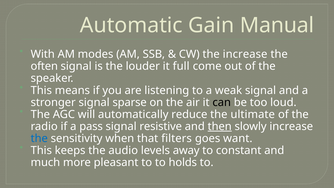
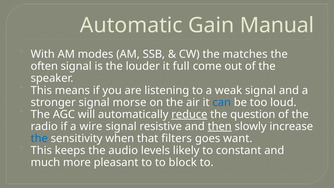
the increase: increase -> matches (245, 54)
sparse: sparse -> morse (130, 102)
can colour: black -> blue (222, 102)
reduce underline: none -> present (189, 114)
ultimate: ultimate -> question (253, 114)
pass: pass -> wire (91, 126)
away: away -> likely (186, 150)
holds: holds -> block (183, 162)
